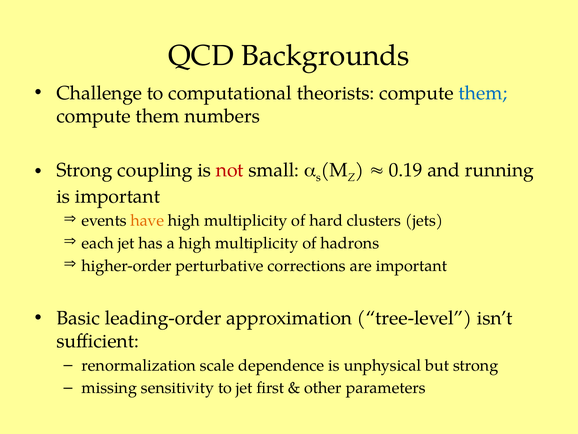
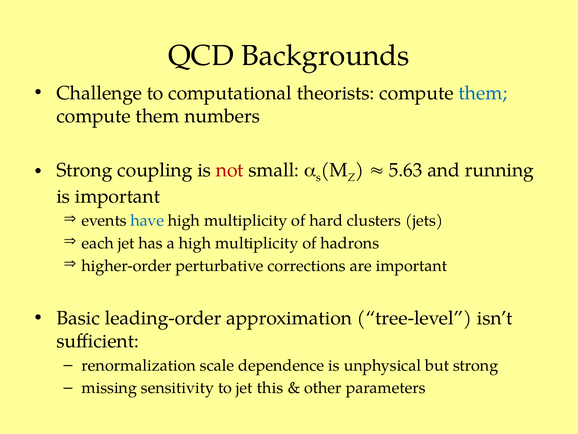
0.19: 0.19 -> 5.63 (406, 170)
have colour: orange -> blue (147, 220)
first: first -> this (270, 388)
